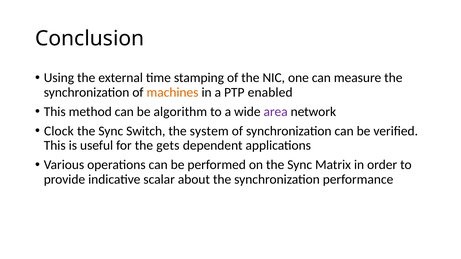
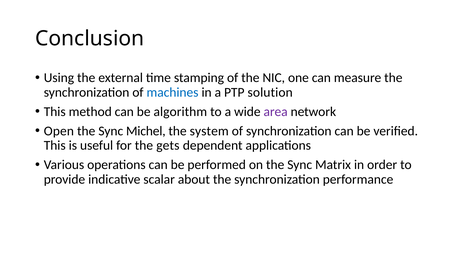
machines colour: orange -> blue (173, 92)
enabled: enabled -> solution (270, 92)
Clock: Clock -> Open (59, 131)
Switch: Switch -> Michel (146, 131)
